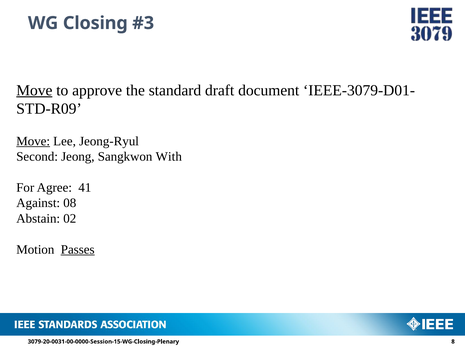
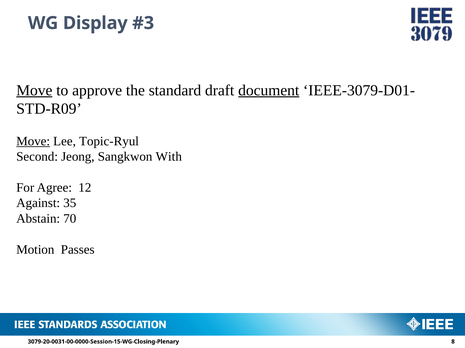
Closing: Closing -> Display (95, 23)
document underline: none -> present (269, 90)
Jeong-Ryul: Jeong-Ryul -> Topic-Ryul (109, 141)
41: 41 -> 12 (85, 188)
08: 08 -> 35 (70, 203)
02: 02 -> 70 (70, 219)
Passes underline: present -> none (78, 250)
